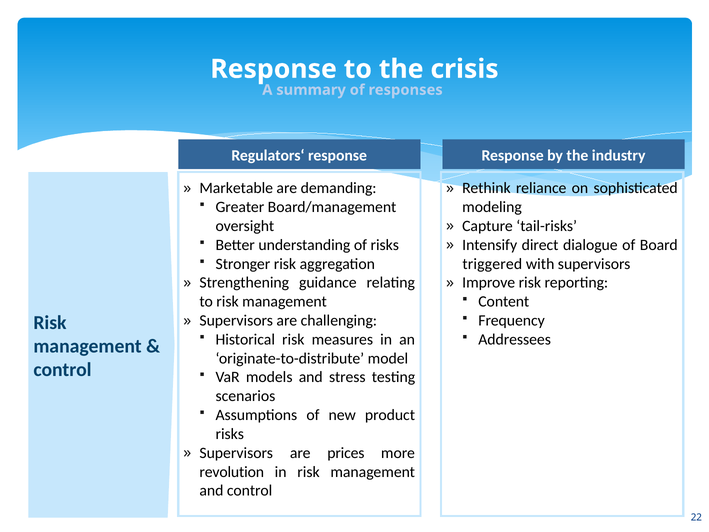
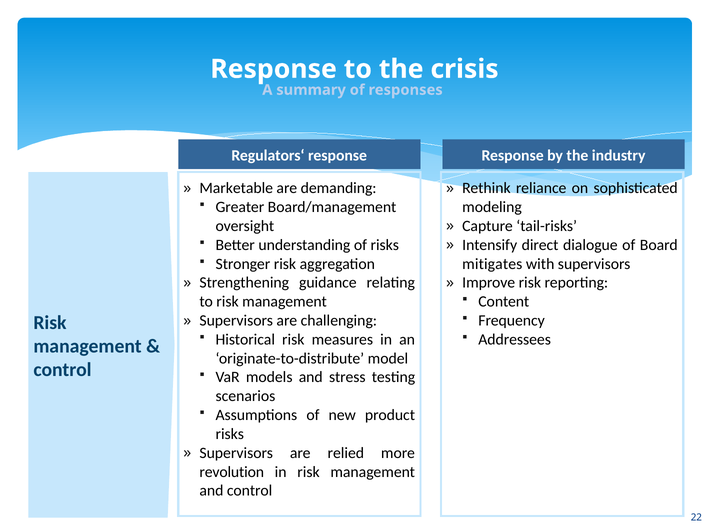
triggered: triggered -> mitigates (492, 264)
prices: prices -> relied (346, 453)
